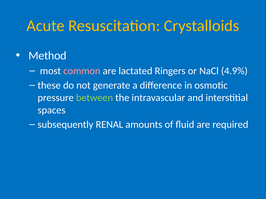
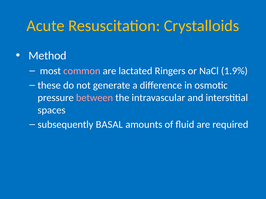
4.9%: 4.9% -> 1.9% (234, 71)
between colour: light green -> pink (95, 98)
RENAL: RENAL -> BASAL (109, 125)
